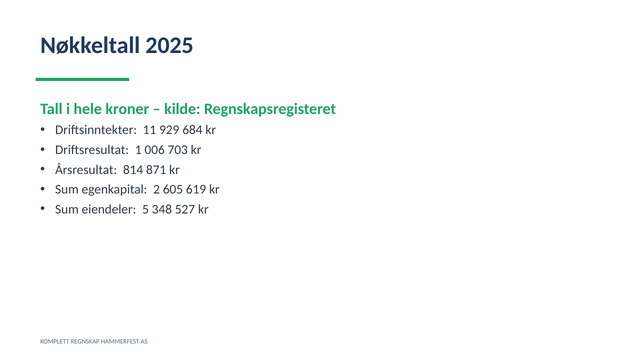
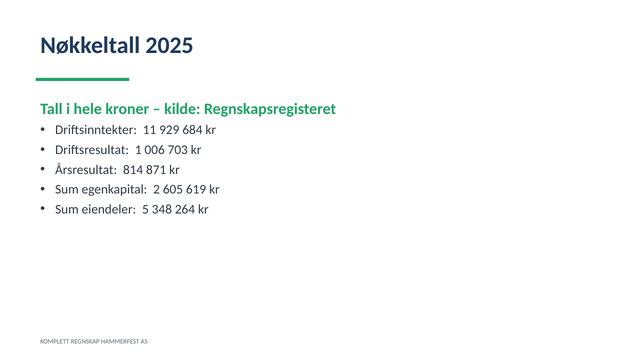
527: 527 -> 264 (185, 210)
